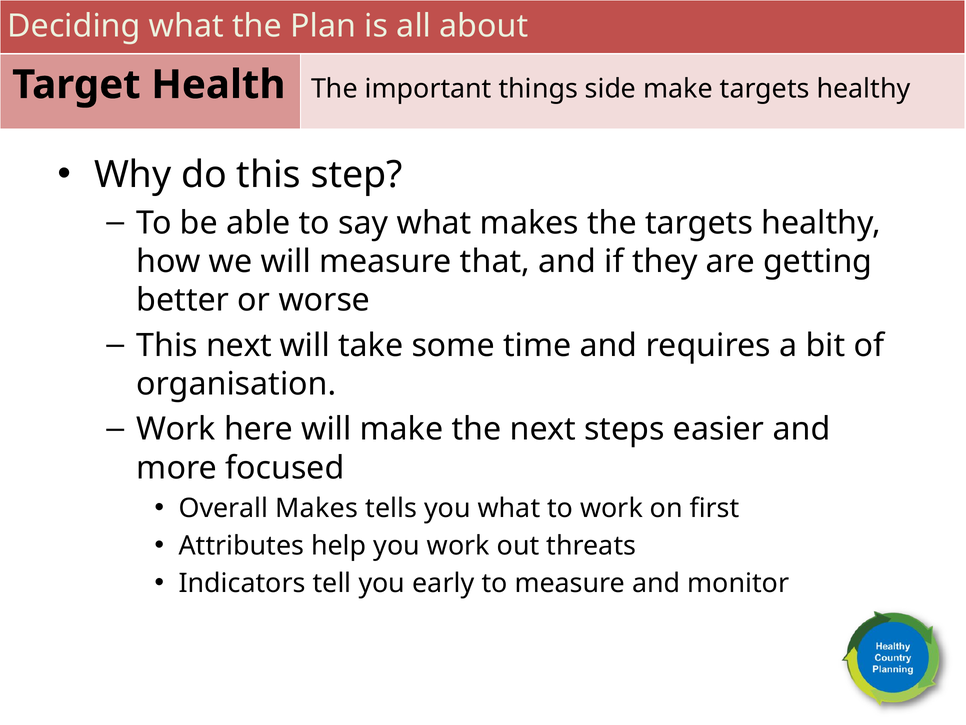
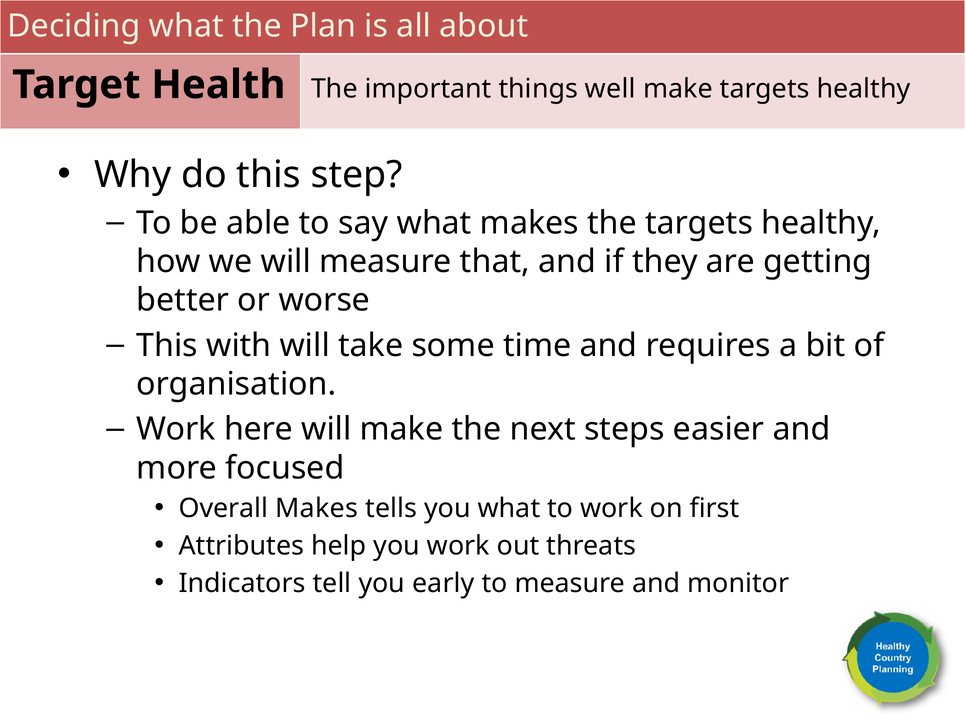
side: side -> well (610, 89)
This next: next -> with (239, 345)
